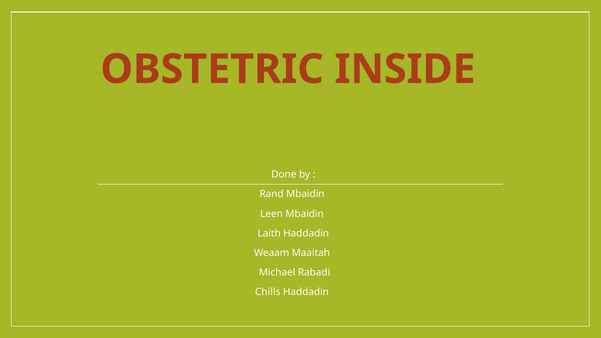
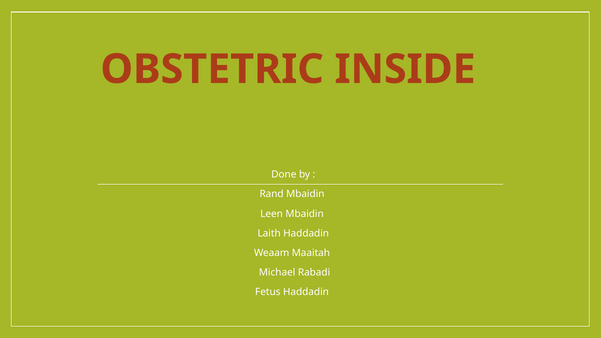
Chills: Chills -> Fetus (268, 292)
